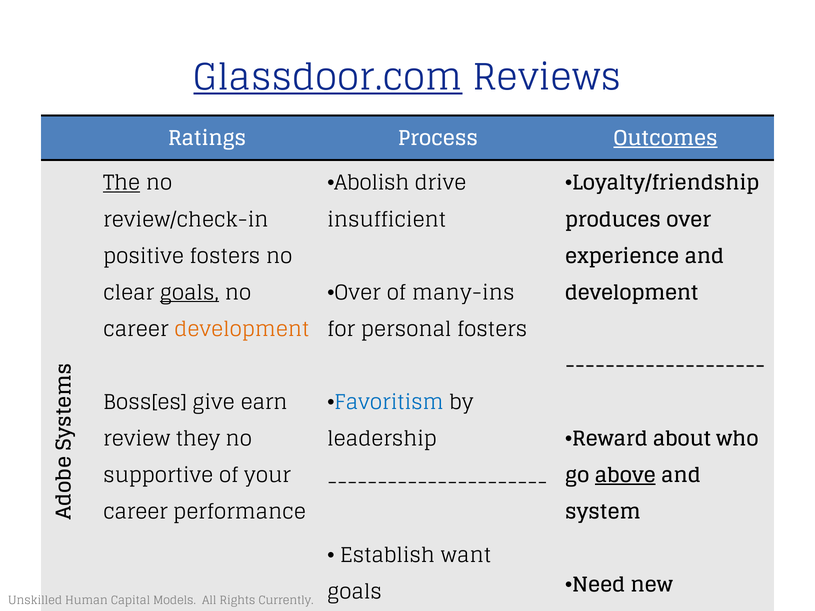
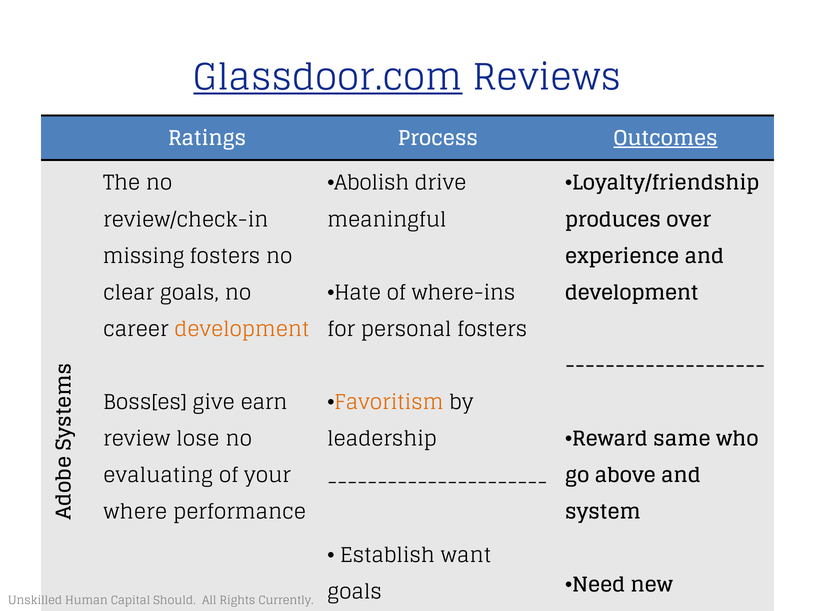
The underline: present -> none (122, 183)
insufficient: insufficient -> meaningful (387, 220)
positive: positive -> missing (144, 256)
Over: Over -> Hate (358, 293)
many-ins: many-ins -> where-ins (464, 293)
goals underline: present -> none (190, 293)
Favoritism colour: blue -> orange (389, 403)
about: about -> same (682, 439)
they: they -> lose (198, 439)
supportive: supportive -> evaluating (158, 476)
above underline: present -> none (625, 476)
career: career -> where (135, 512)
Models: Models -> Should (175, 601)
